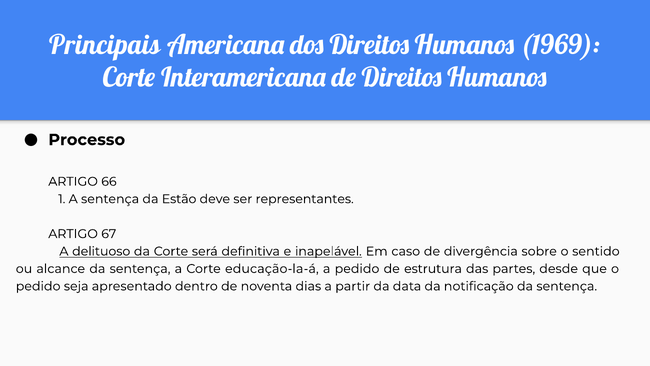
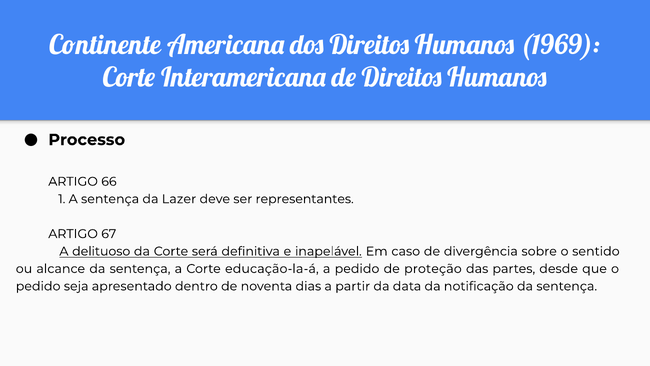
Principais: Principais -> Continente (105, 45)
Estão: Estão -> Lazer (179, 199)
estrutura: estrutura -> proteção (433, 269)
